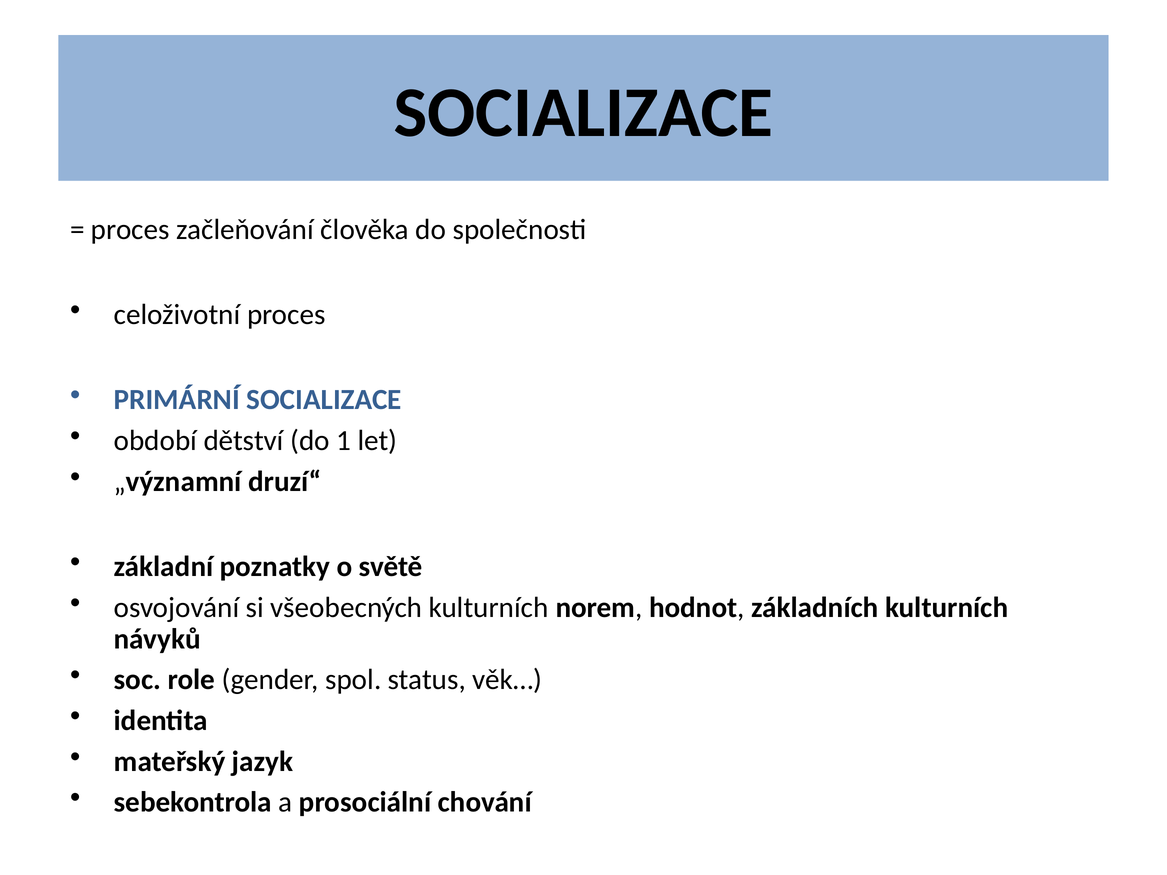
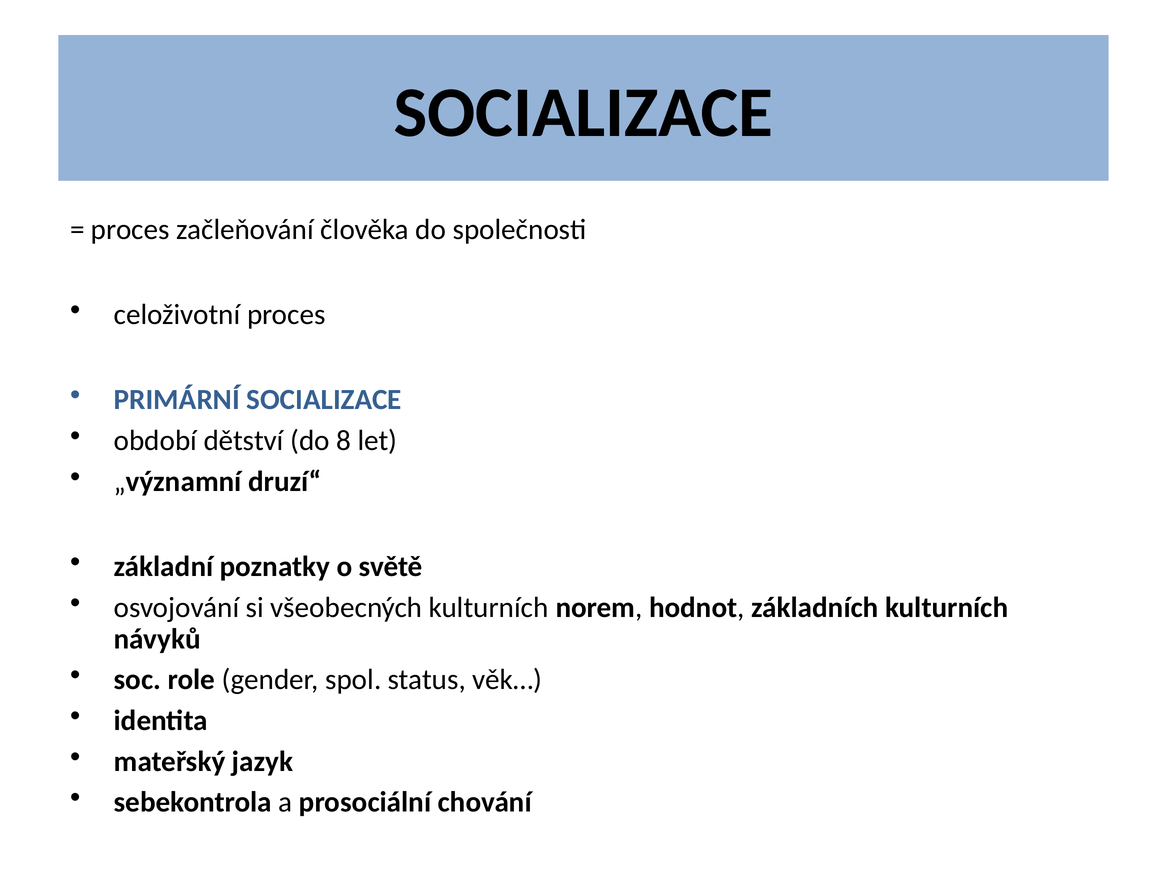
1: 1 -> 8 (344, 441)
